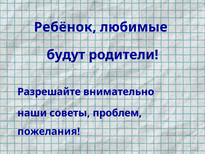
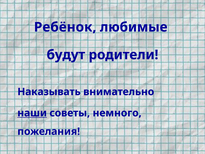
Разрешайте: Разрешайте -> Наказывать (49, 92)
наши underline: none -> present (32, 113)
проблем: проблем -> немного (117, 113)
